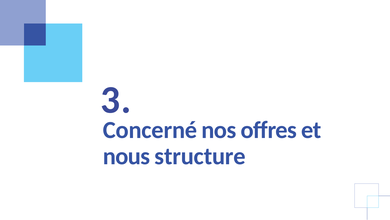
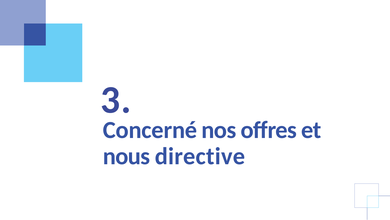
structure: structure -> directive (200, 156)
